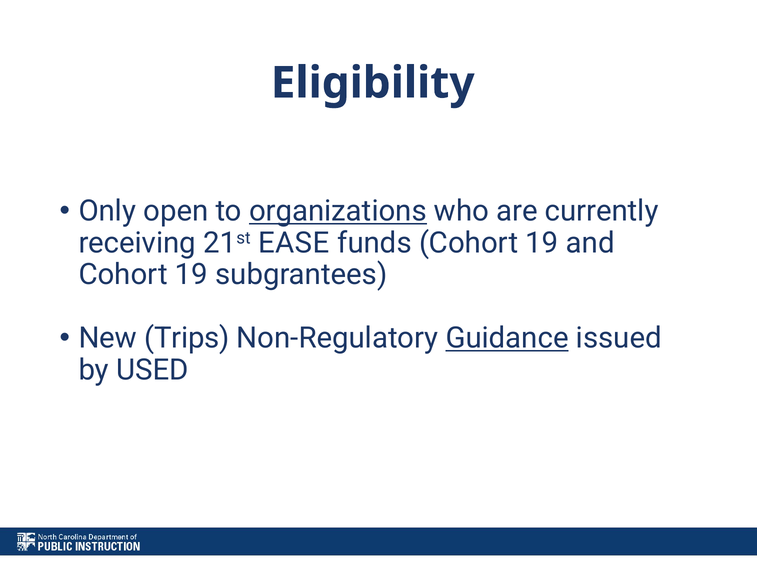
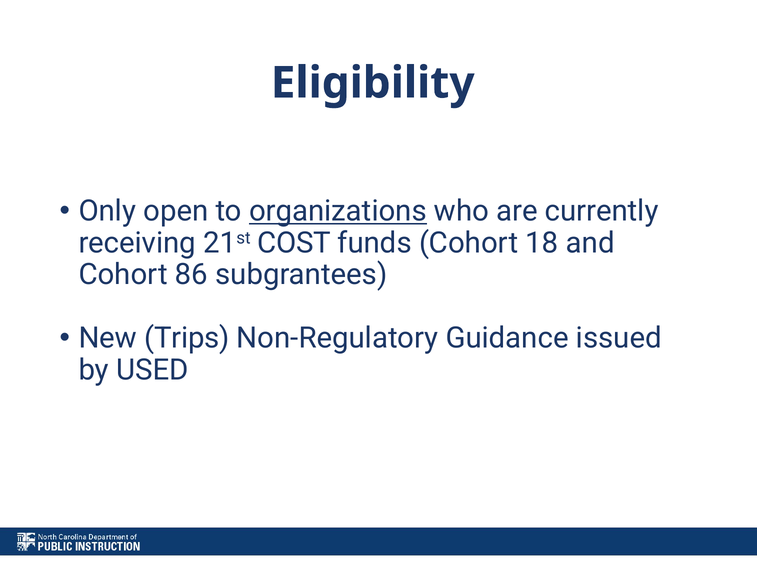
EASE: EASE -> COST (294, 243)
funds Cohort 19: 19 -> 18 (542, 243)
19: 19 -> 86 (191, 274)
Guidance underline: present -> none (507, 338)
